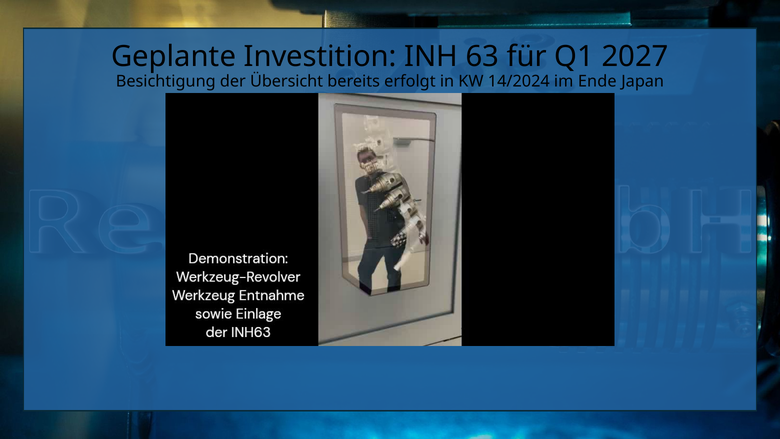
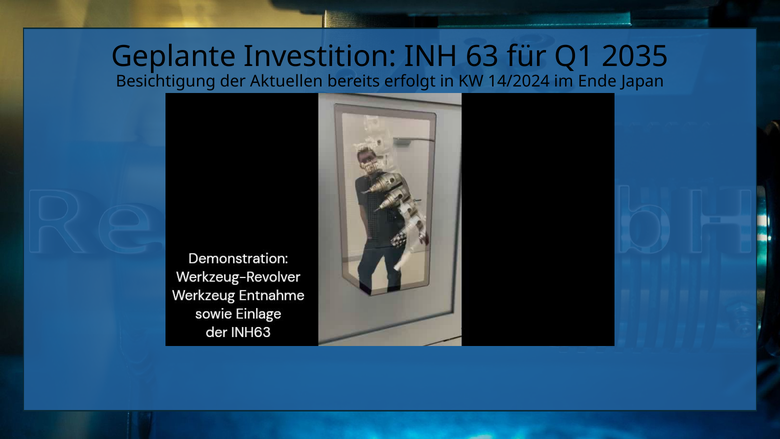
2027: 2027 -> 2035 (635, 57)
Übersicht: Übersicht -> Aktuellen (287, 81)
